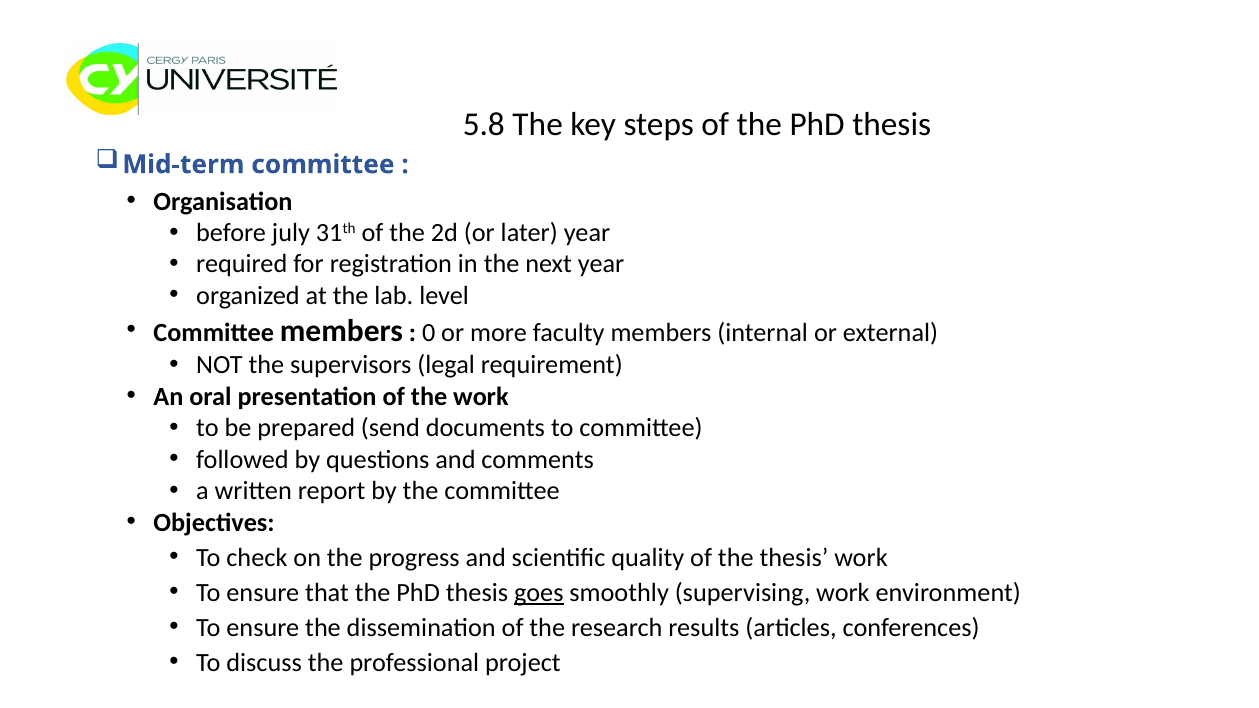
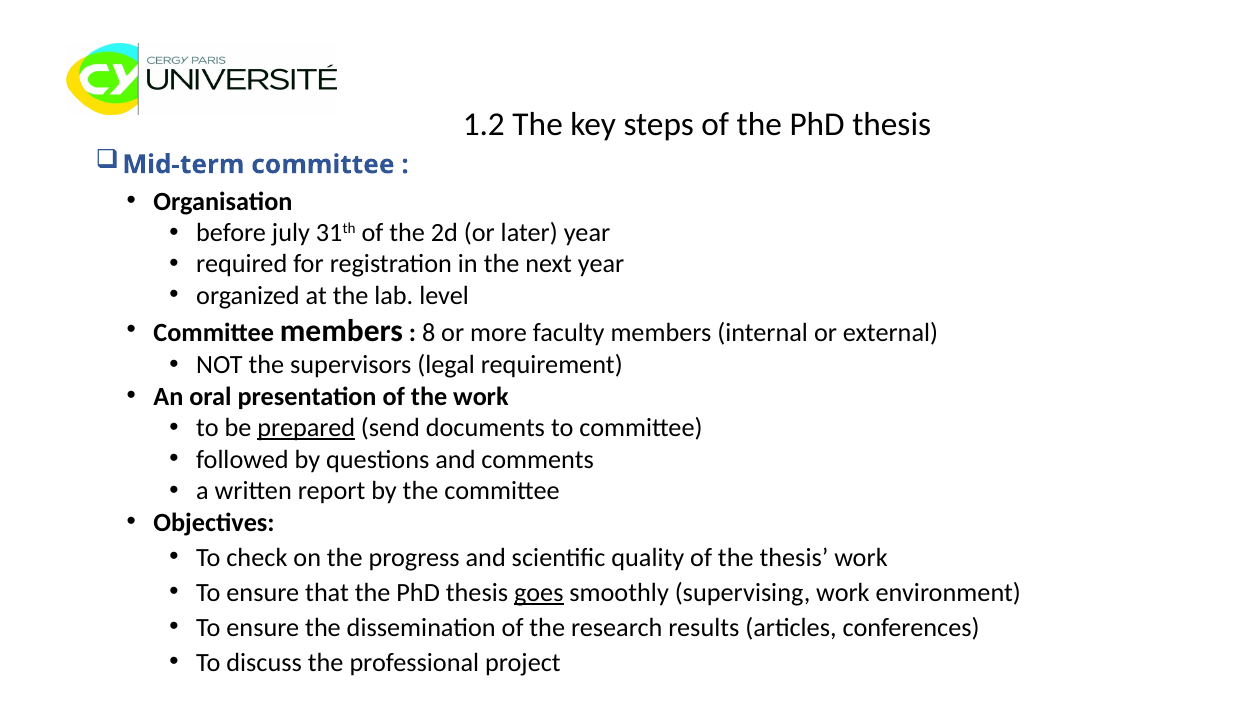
5.8: 5.8 -> 1.2 (484, 125)
0: 0 -> 8 (429, 333)
prepared underline: none -> present (306, 428)
